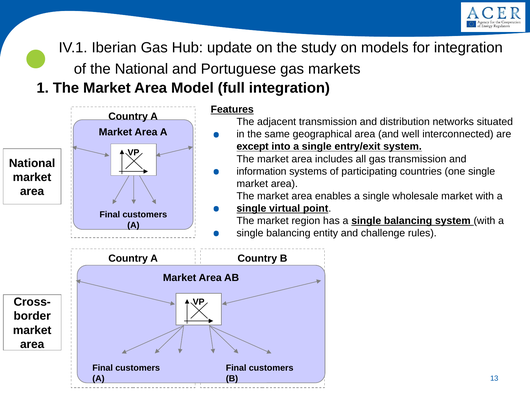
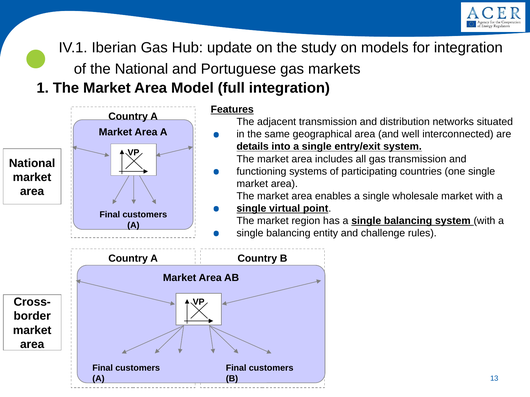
except: except -> details (253, 147)
information: information -> functioning (261, 172)
